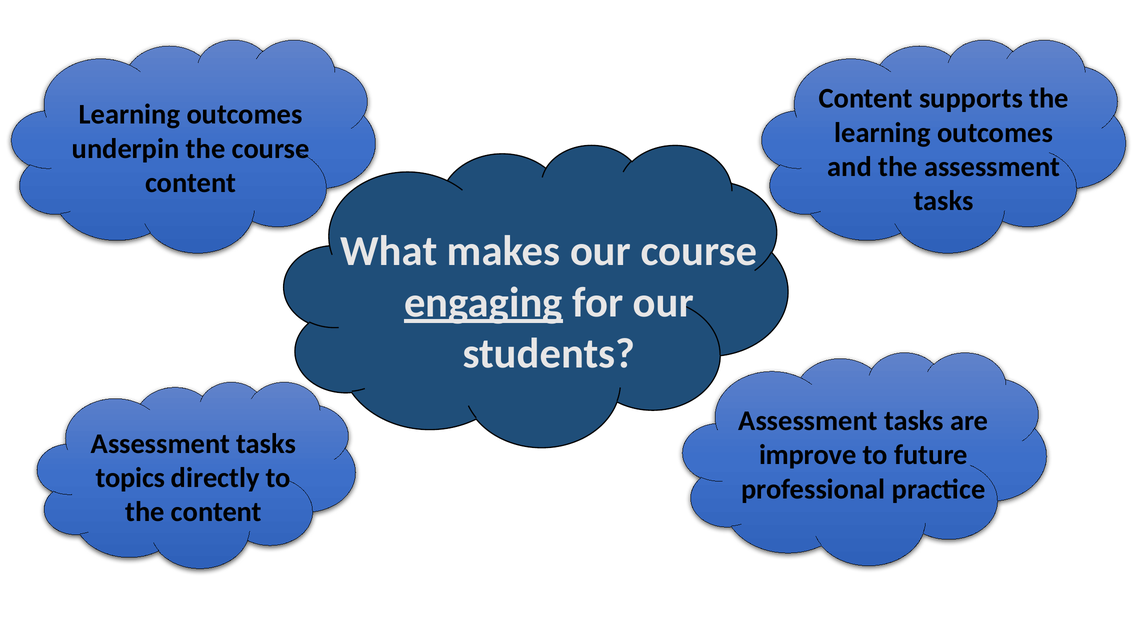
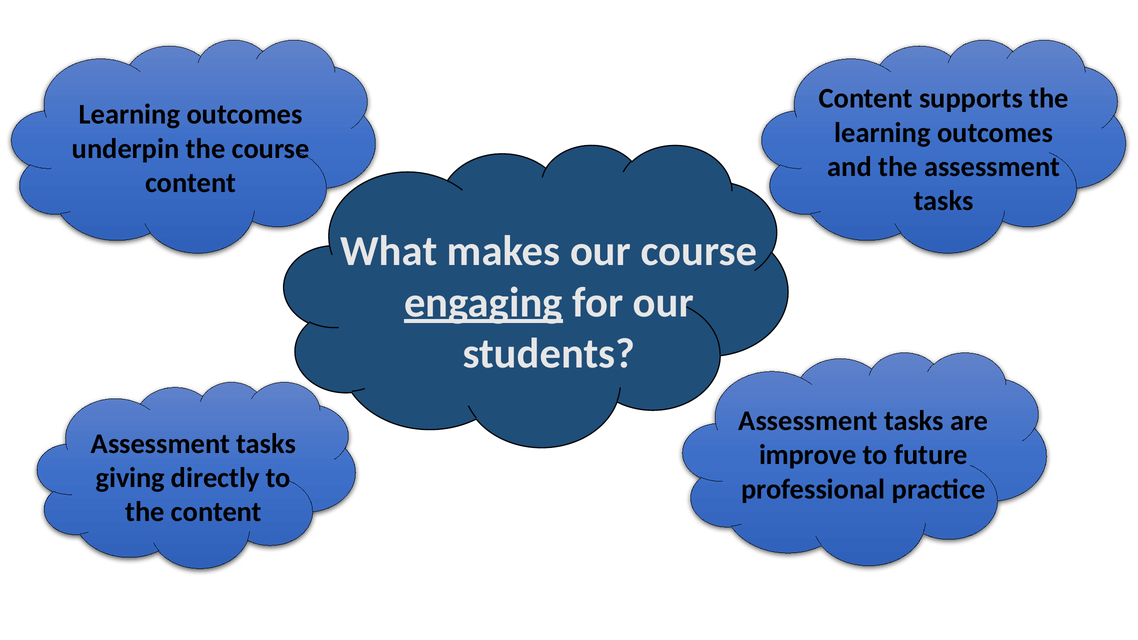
topics: topics -> giving (130, 478)
